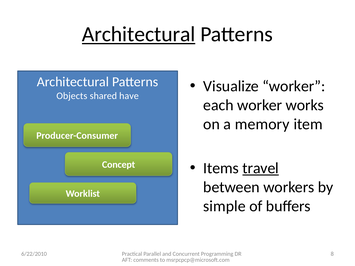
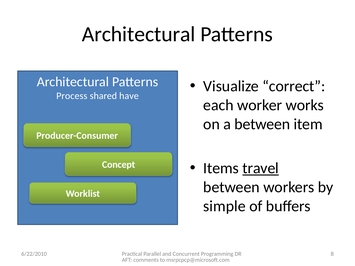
Architectural underline: present -> none (139, 34)
Visualize worker: worker -> correct (294, 86)
Objects: Objects -> Process (72, 96)
a memory: memory -> between (262, 124)
